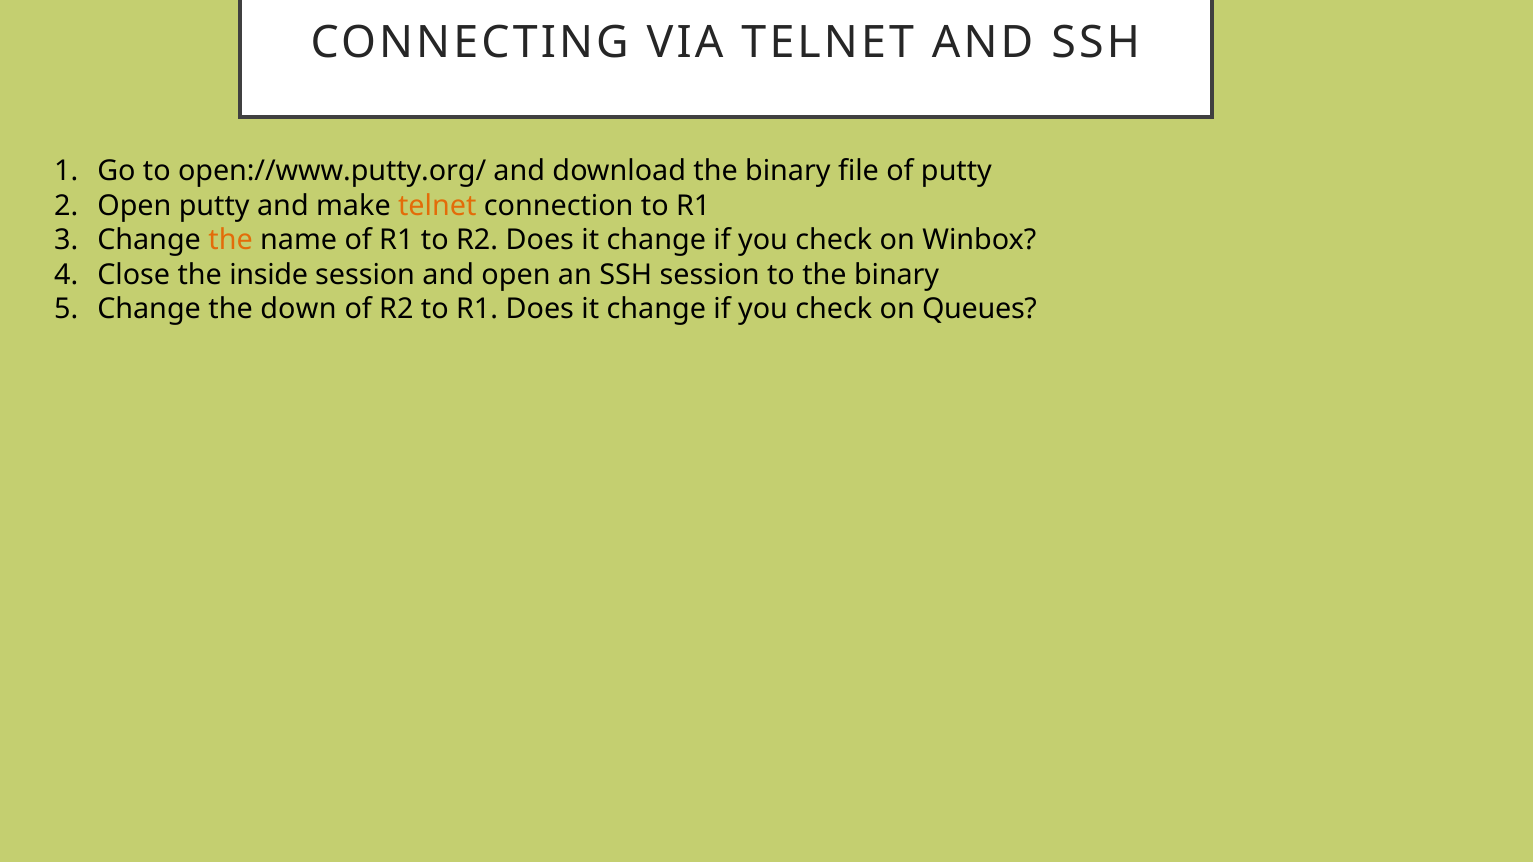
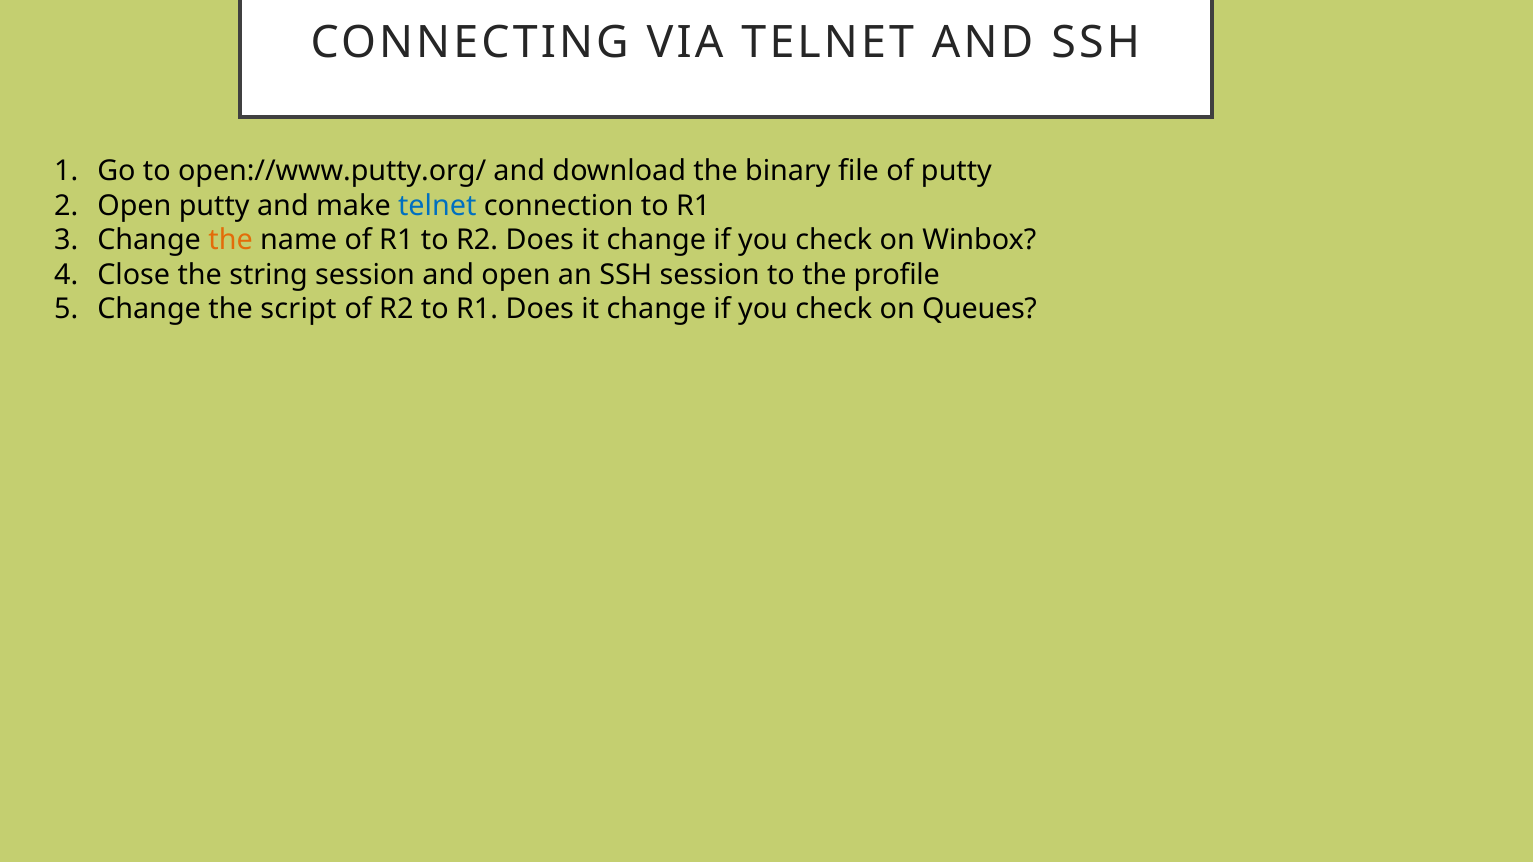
telnet colour: orange -> blue (437, 206)
inside: inside -> string (269, 275)
to the binary: binary -> profile (897, 275)
down: down -> script (298, 310)
